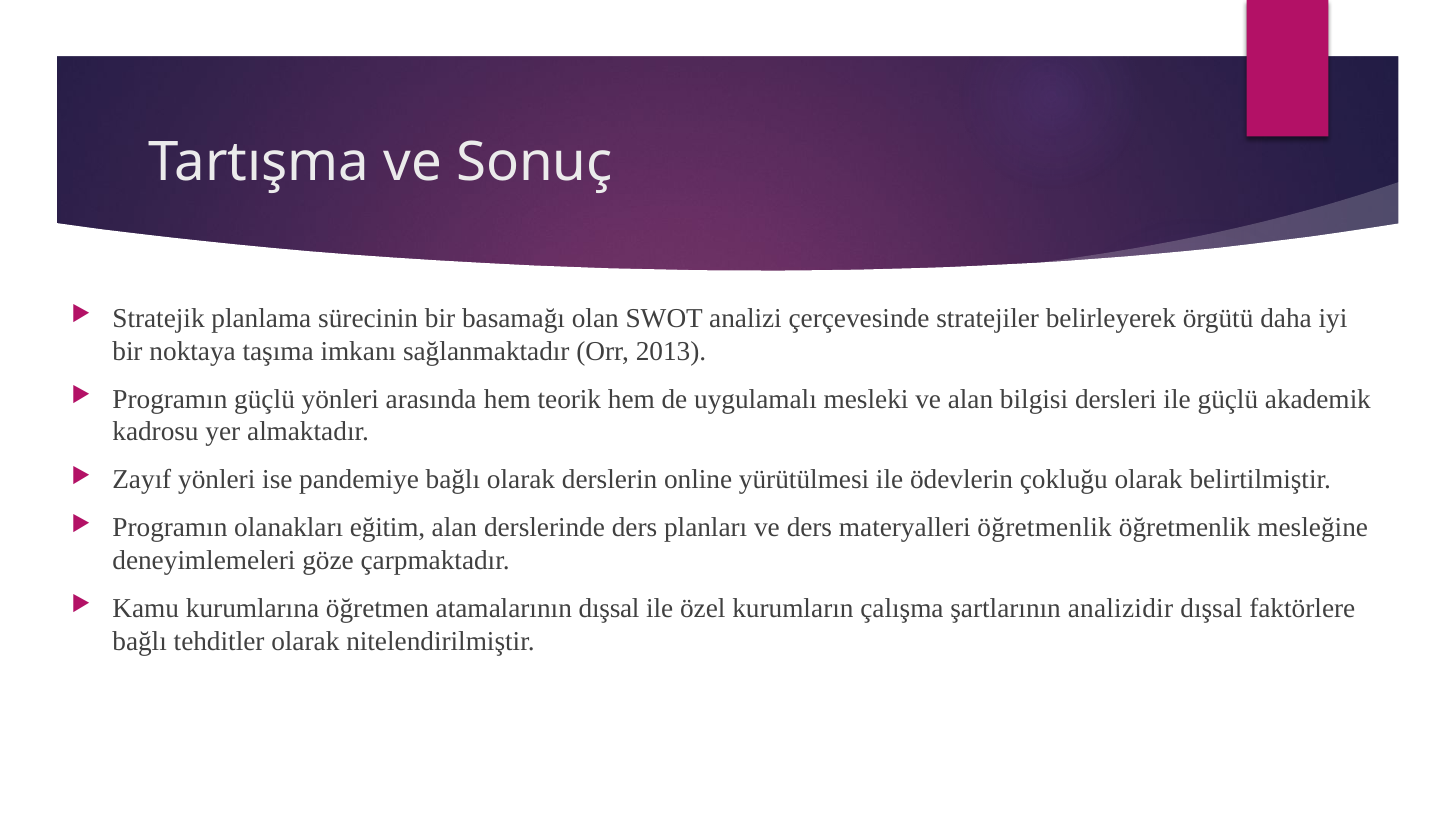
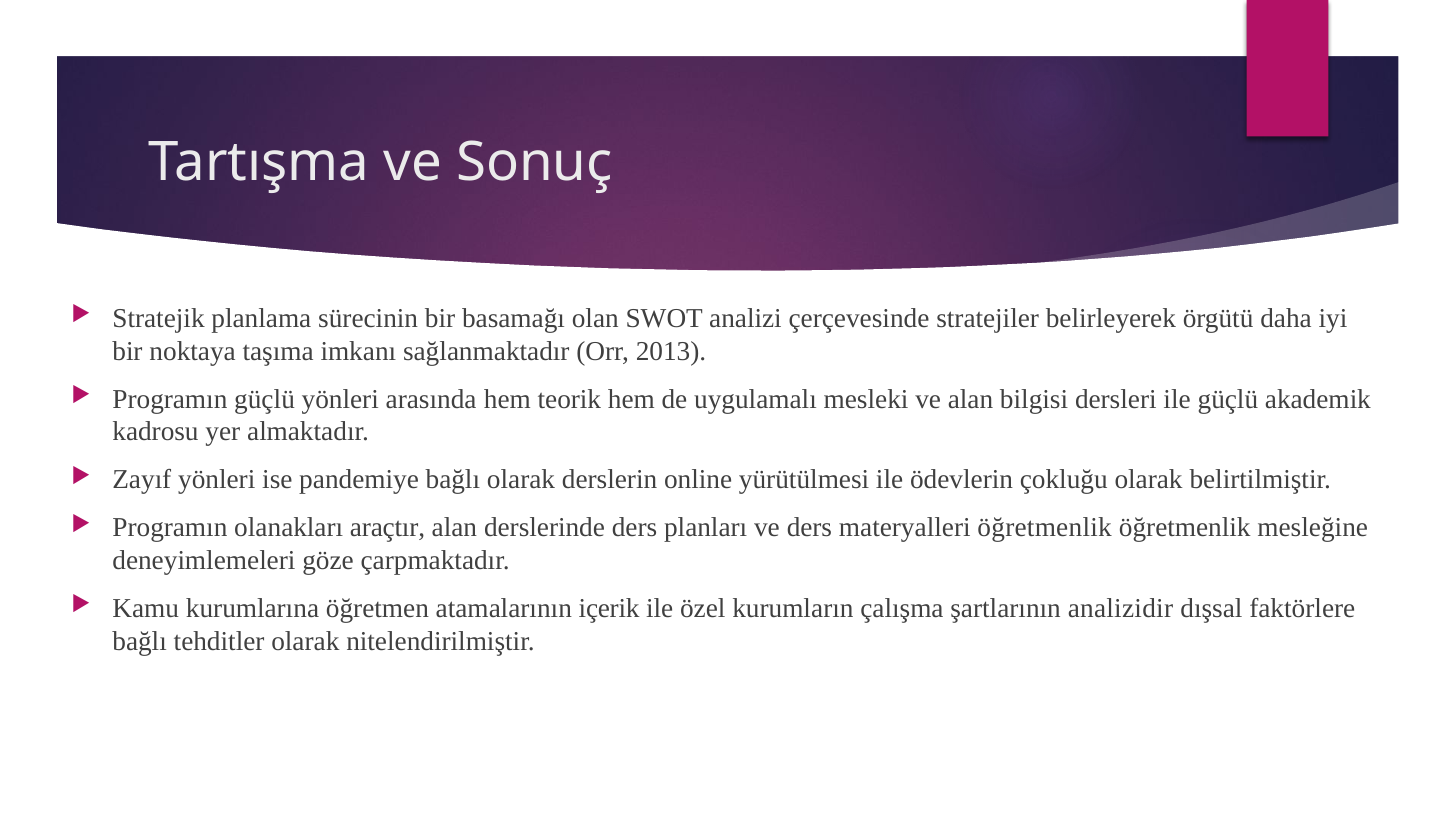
eğitim: eğitim -> araçtır (388, 528)
atamalarının dışsal: dışsal -> içerik (609, 609)
